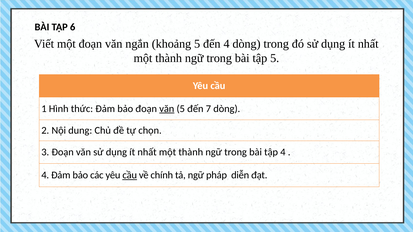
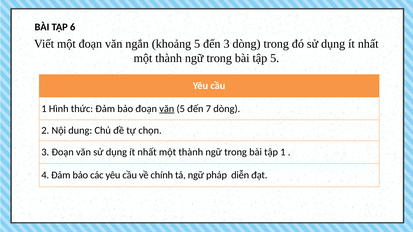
đến 4: 4 -> 3 (227, 44)
tập 4: 4 -> 1 (283, 152)
cầu underline: present -> none (130, 175)
